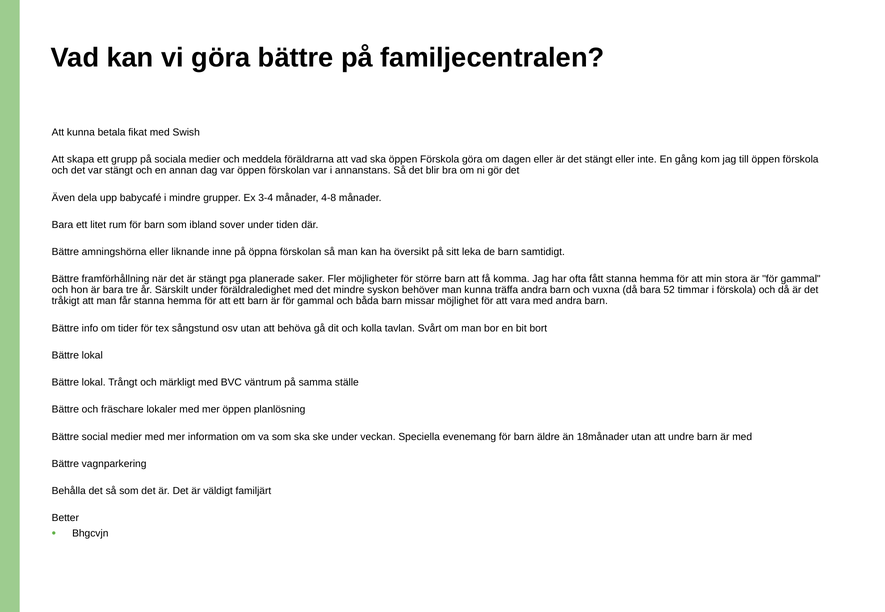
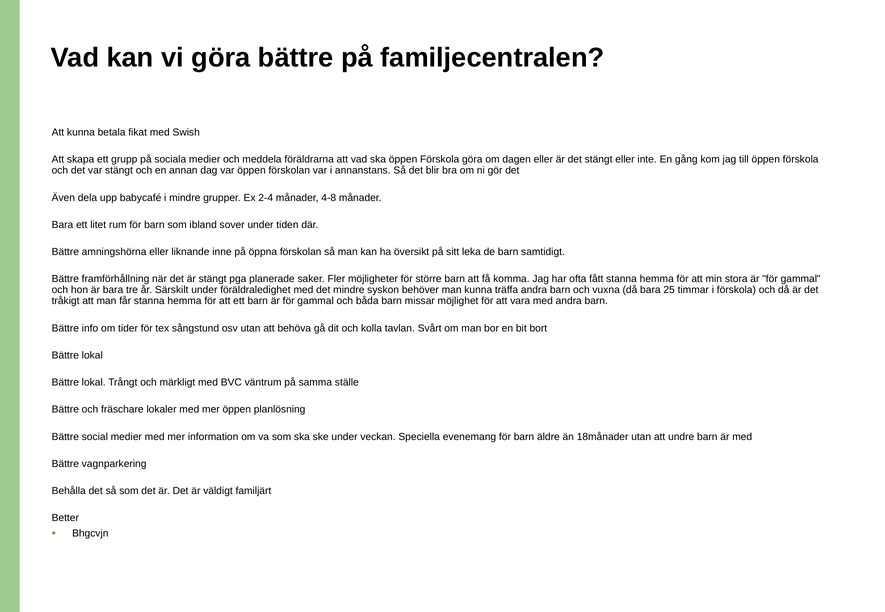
3-4: 3-4 -> 2-4 (266, 198)
52: 52 -> 25 (669, 290)
